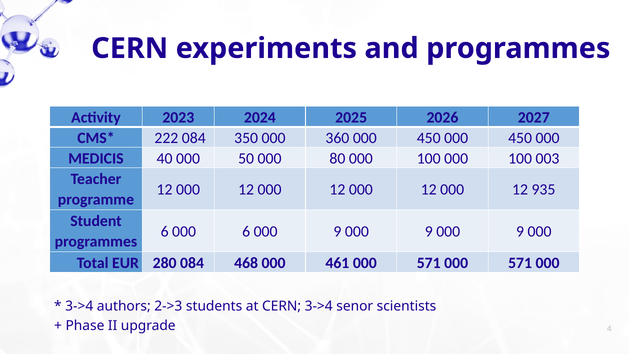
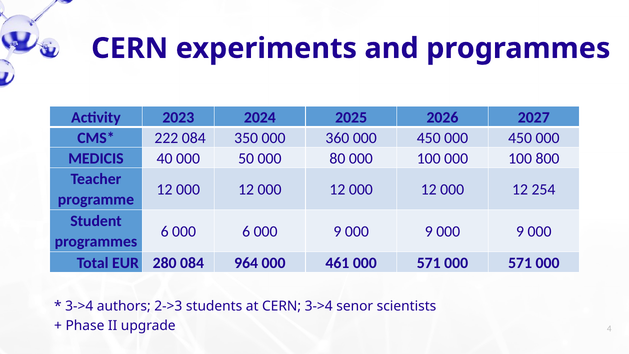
003: 003 -> 800 (548, 158)
935: 935 -> 254 (543, 190)
468: 468 -> 964 (246, 263)
